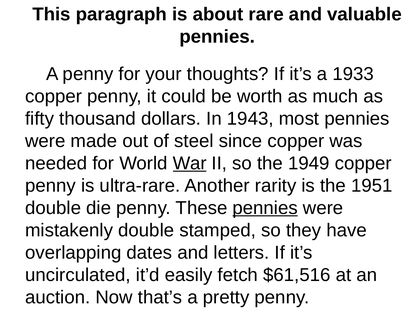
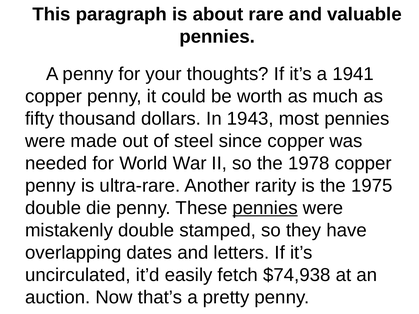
1933: 1933 -> 1941 (353, 74)
War underline: present -> none (190, 163)
1949: 1949 -> 1978 (309, 163)
1951: 1951 -> 1975 (372, 186)
$61,516: $61,516 -> $74,938 (297, 275)
